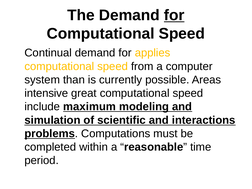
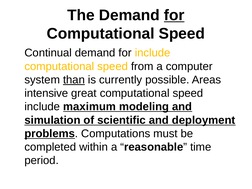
for applies: applies -> include (153, 53)
than underline: none -> present (74, 80)
interactions: interactions -> deployment (204, 120)
